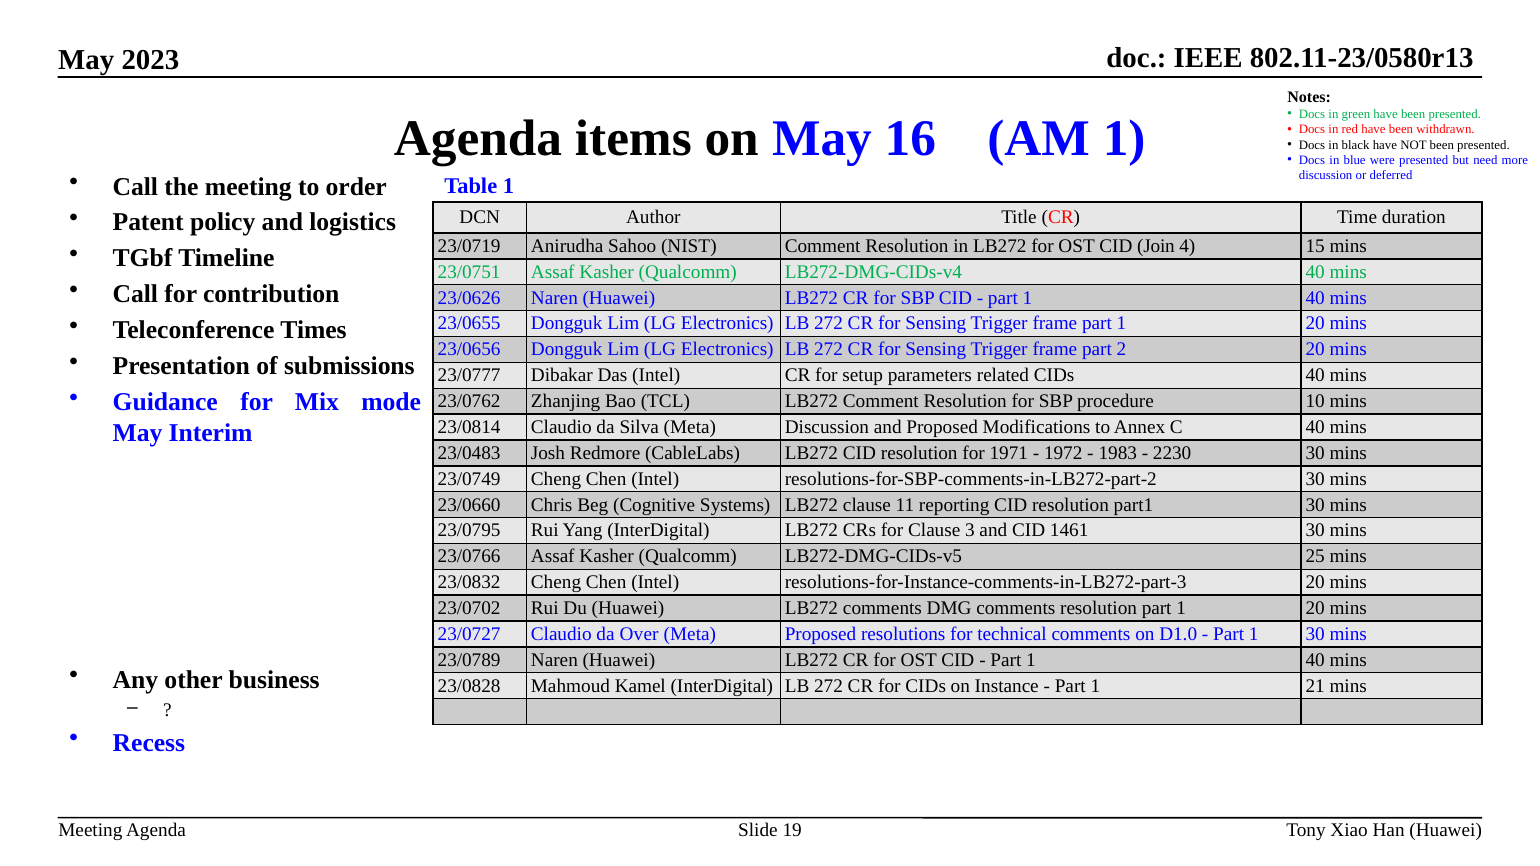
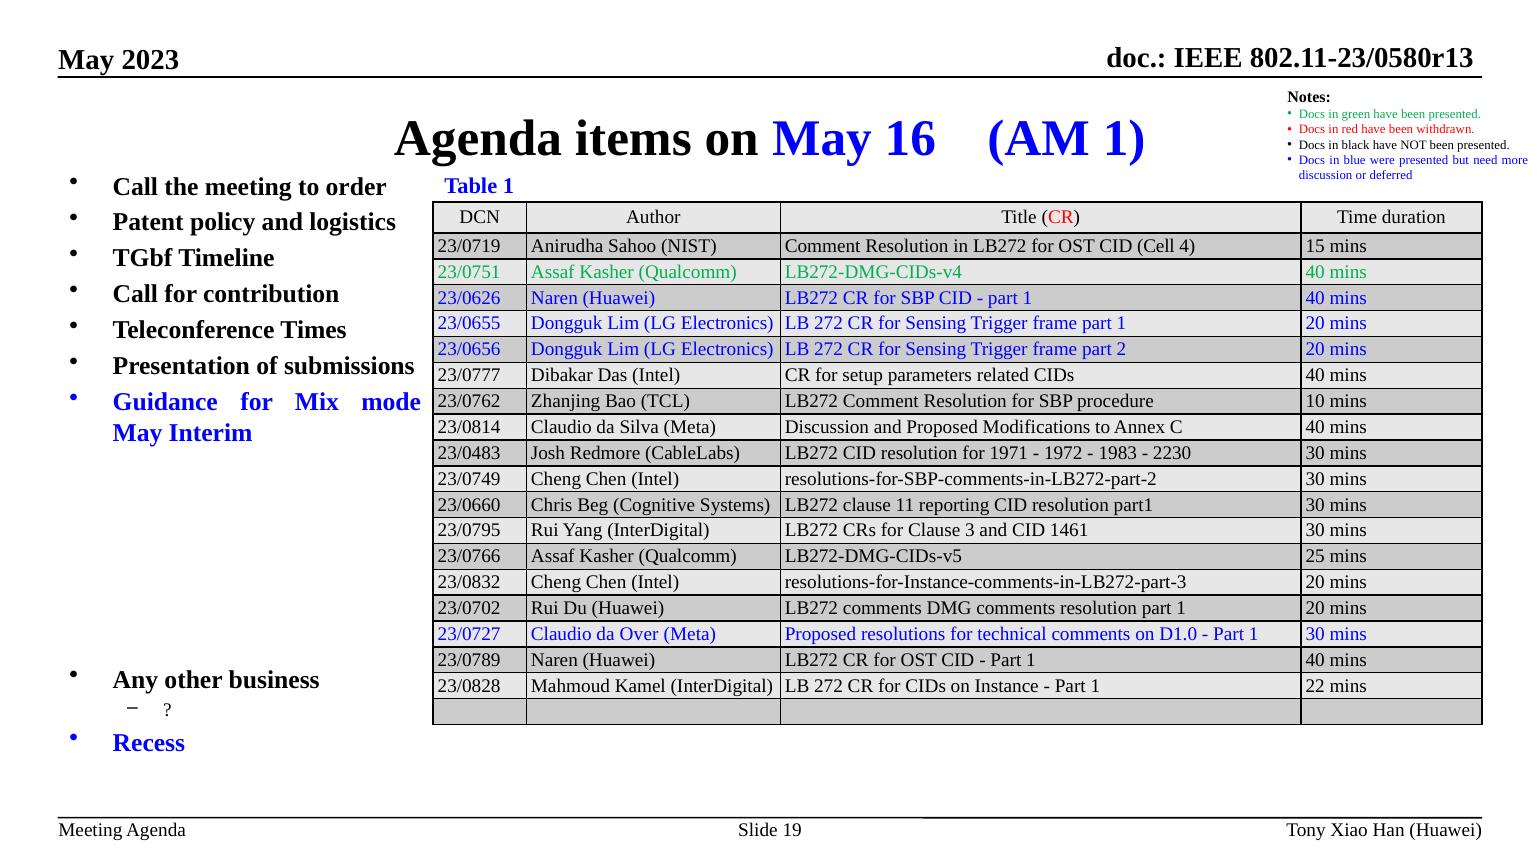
Join: Join -> Cell (1156, 246)
21: 21 -> 22 (1315, 686)
